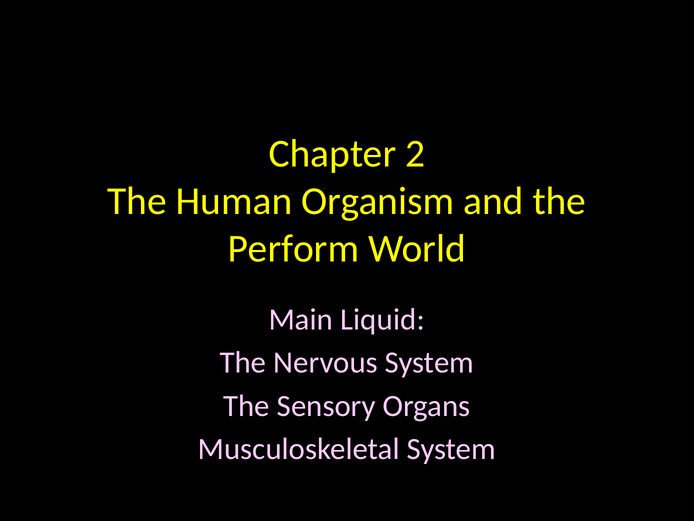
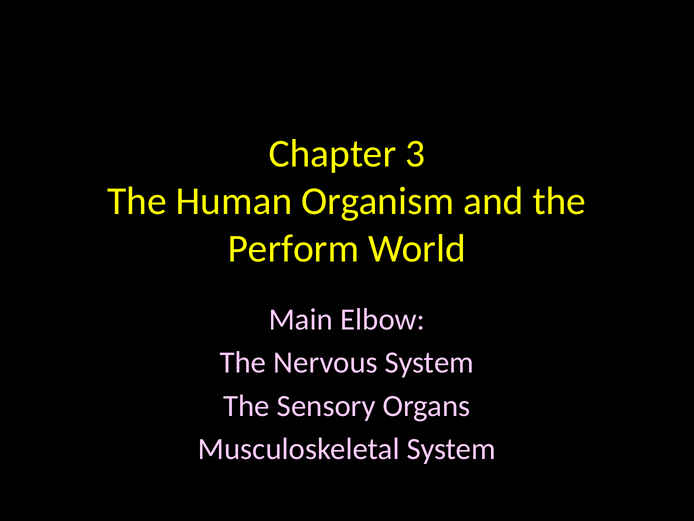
2: 2 -> 3 (415, 154)
Liquid: Liquid -> Elbow (383, 319)
